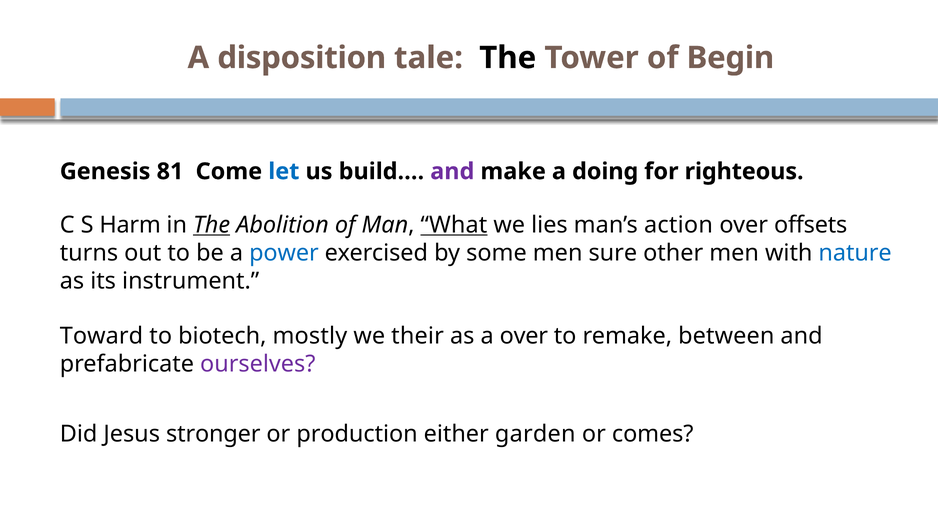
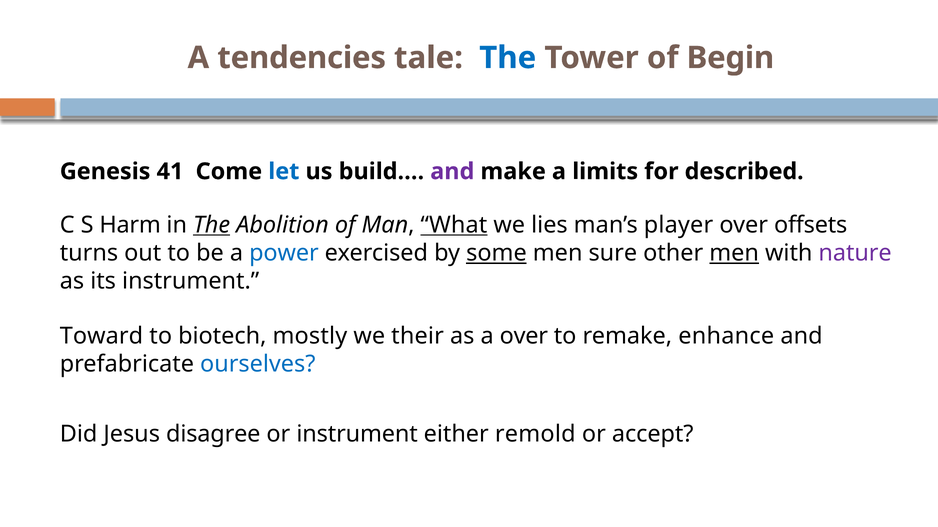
disposition: disposition -> tendencies (302, 58)
The colour: black -> blue (508, 58)
81: 81 -> 41 (170, 172)
doing: doing -> limits (605, 172)
righteous: righteous -> described (744, 172)
action: action -> player (679, 225)
some underline: none -> present (496, 253)
men underline: none -> present (734, 253)
nature colour: blue -> purple (855, 253)
between: between -> enhance (726, 336)
ourselves colour: purple -> blue (258, 364)
stronger: stronger -> disagree (213, 434)
or production: production -> instrument (357, 434)
garden: garden -> remold (535, 434)
comes: comes -> accept (653, 434)
